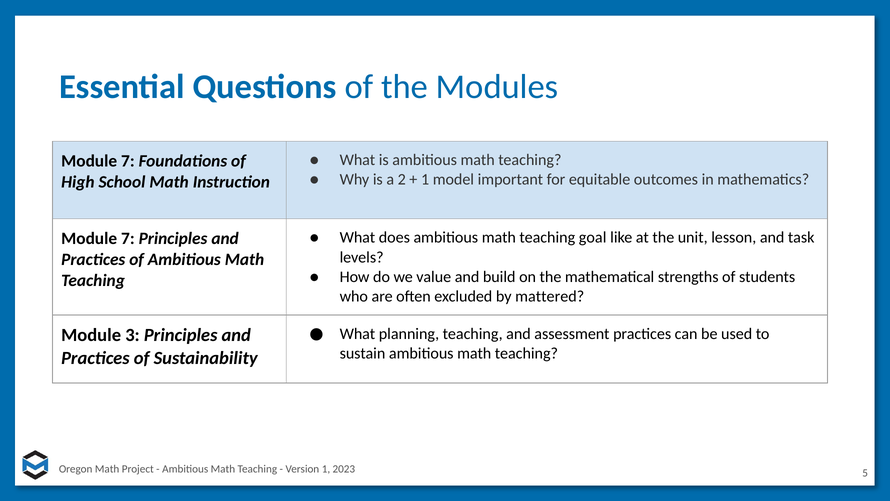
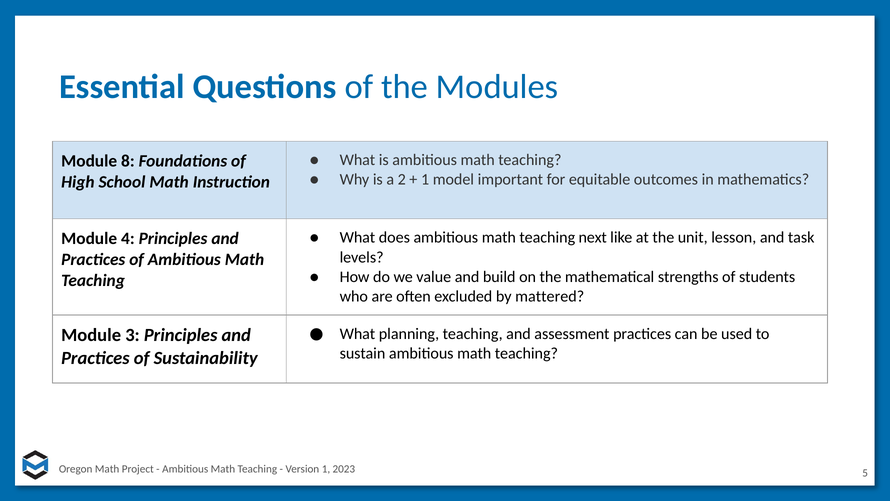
7: 7 -> 8 (128, 161)
goal: goal -> next (593, 237)
7: 7 -> 4 (128, 238)
